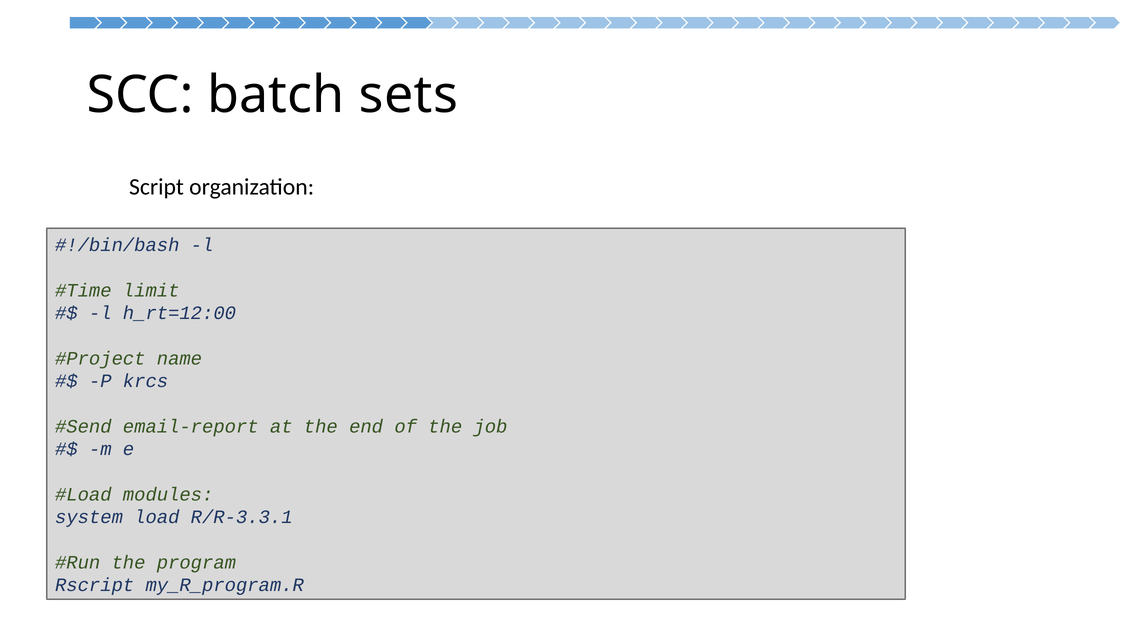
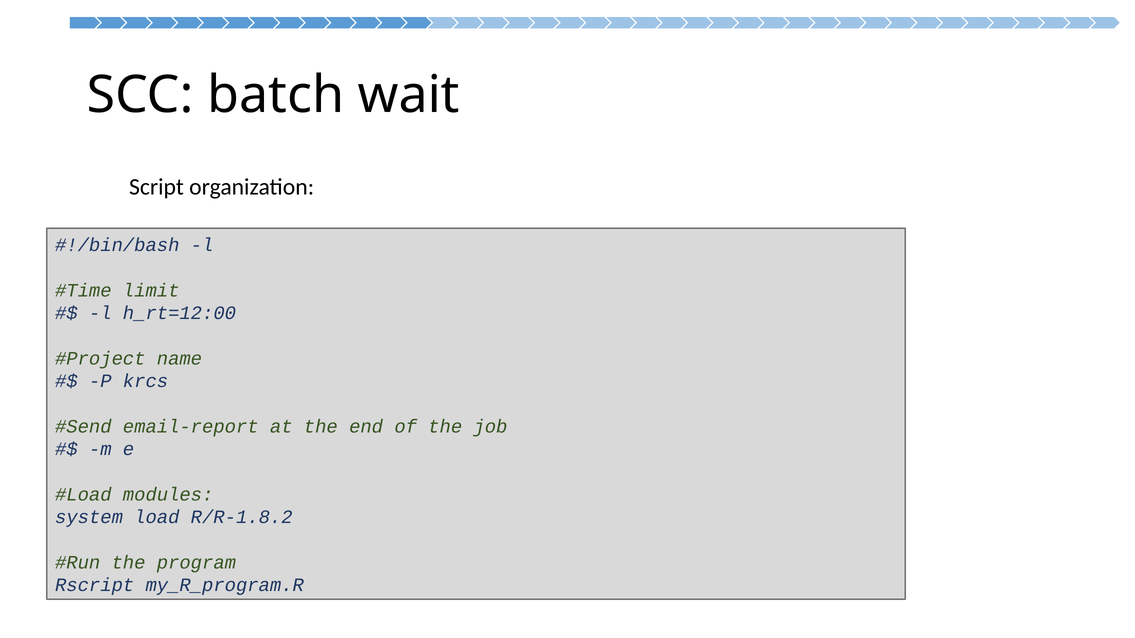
sets: sets -> wait (409, 95)
R/R-3.3.1: R/R-3.3.1 -> R/R-1.8.2 (242, 517)
